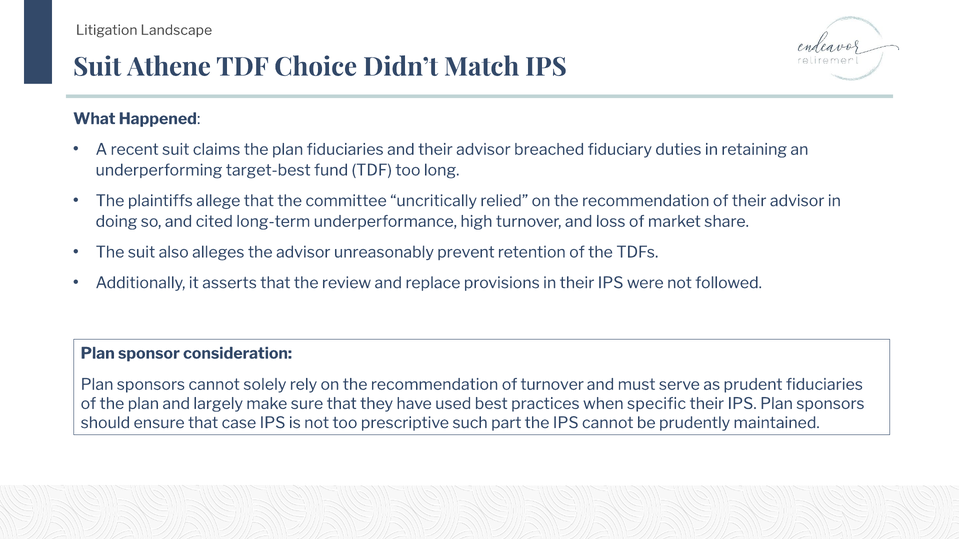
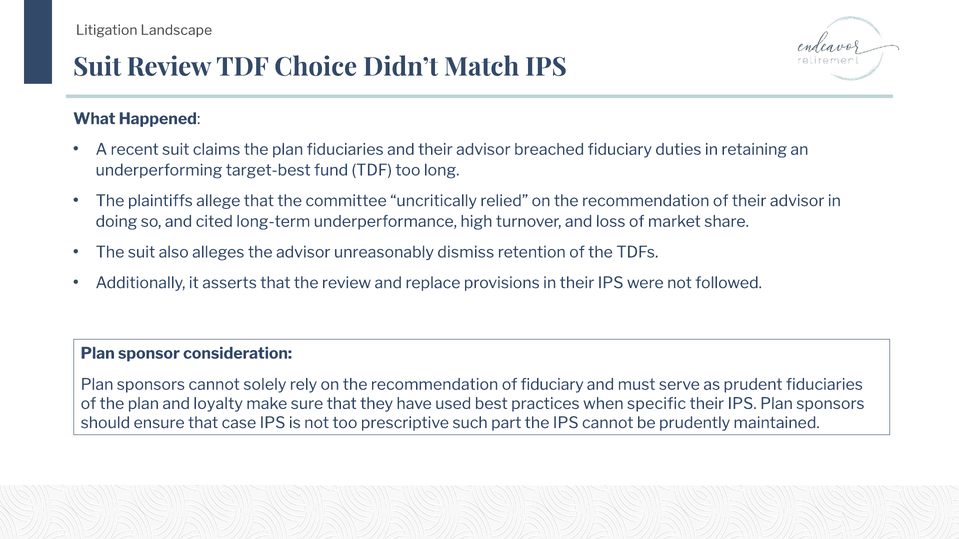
Suit Athene: Athene -> Review (169, 67)
prevent: prevent -> dismiss (466, 252)
of turnover: turnover -> fiduciary (552, 385)
largely: largely -> loyalty (218, 404)
